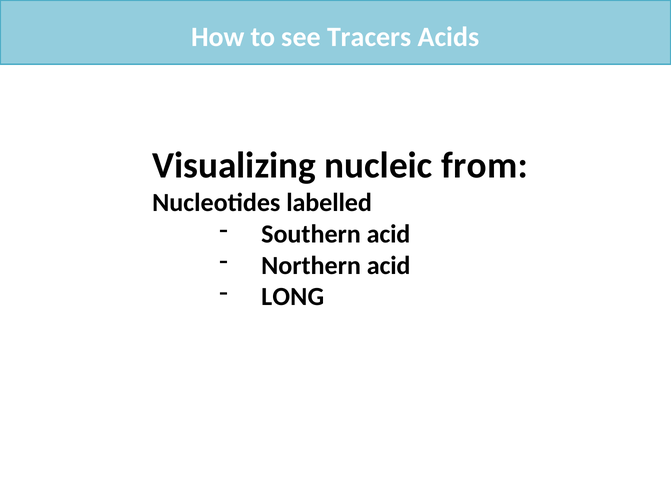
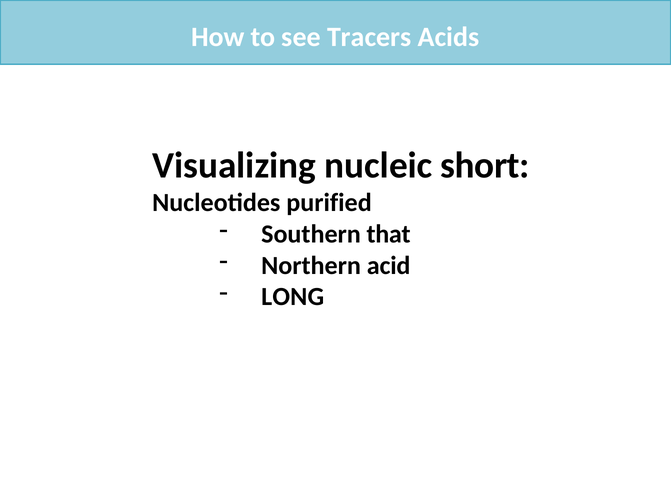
from: from -> short (485, 166)
labelled: labelled -> purified (329, 203)
Southern acid: acid -> that (389, 234)
